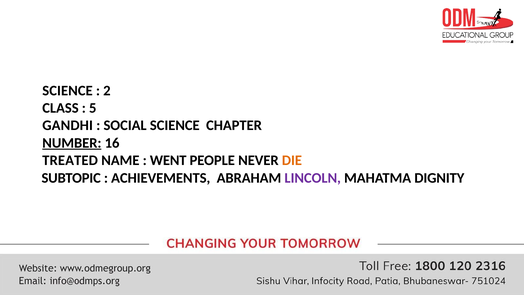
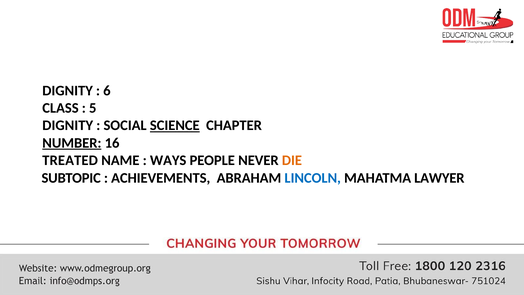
SCIENCE: SCIENCE -> DIGNITY (68, 90)
2: 2 -> 6 (107, 90)
GANDHI: GANDHI -> DIGNITY (68, 125)
SCIENCE underline: none -> present (175, 125)
WENT: WENT -> WAYS (168, 160)
LINCOLN colour: purple -> blue (313, 178)
DIGNITY: DIGNITY -> LAWYER (439, 178)
